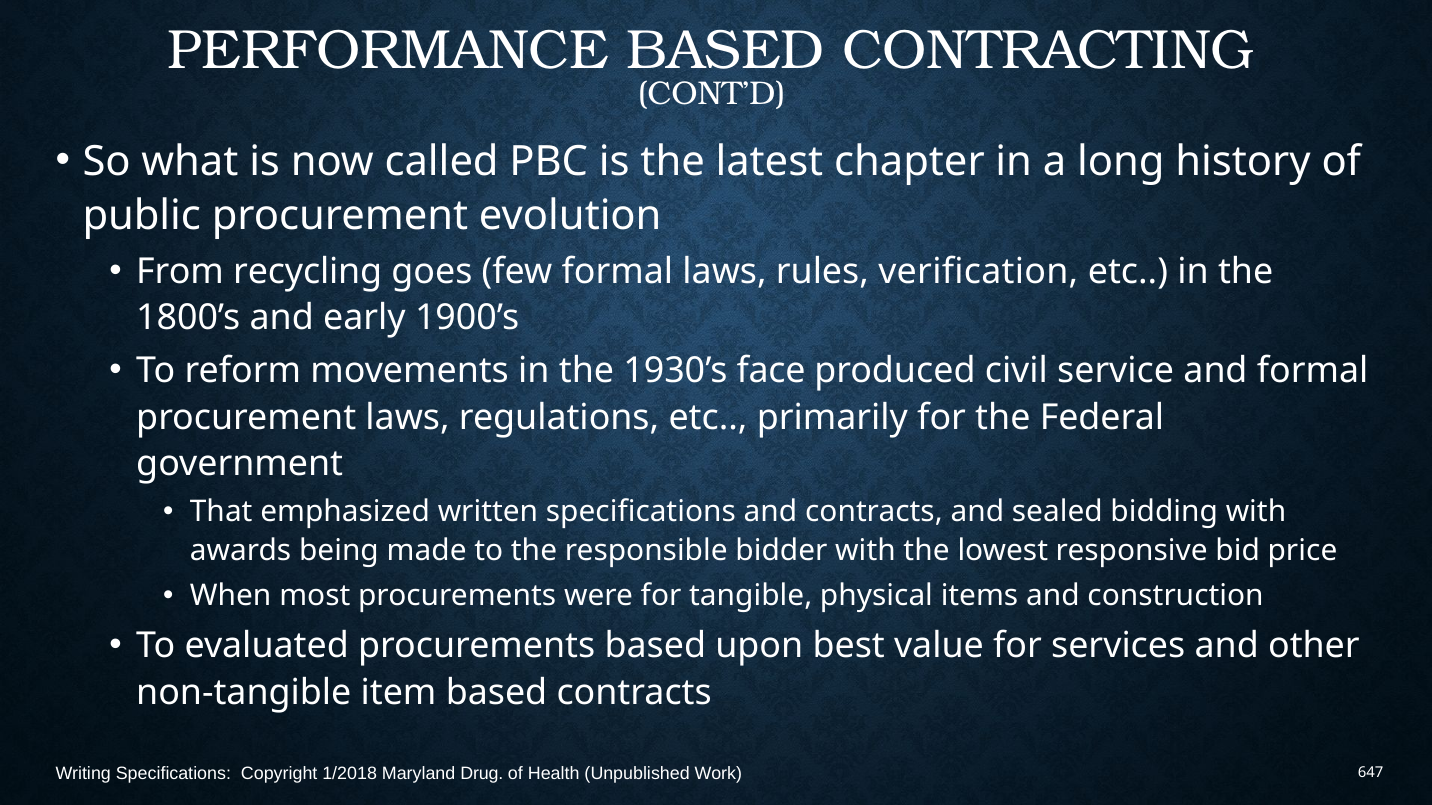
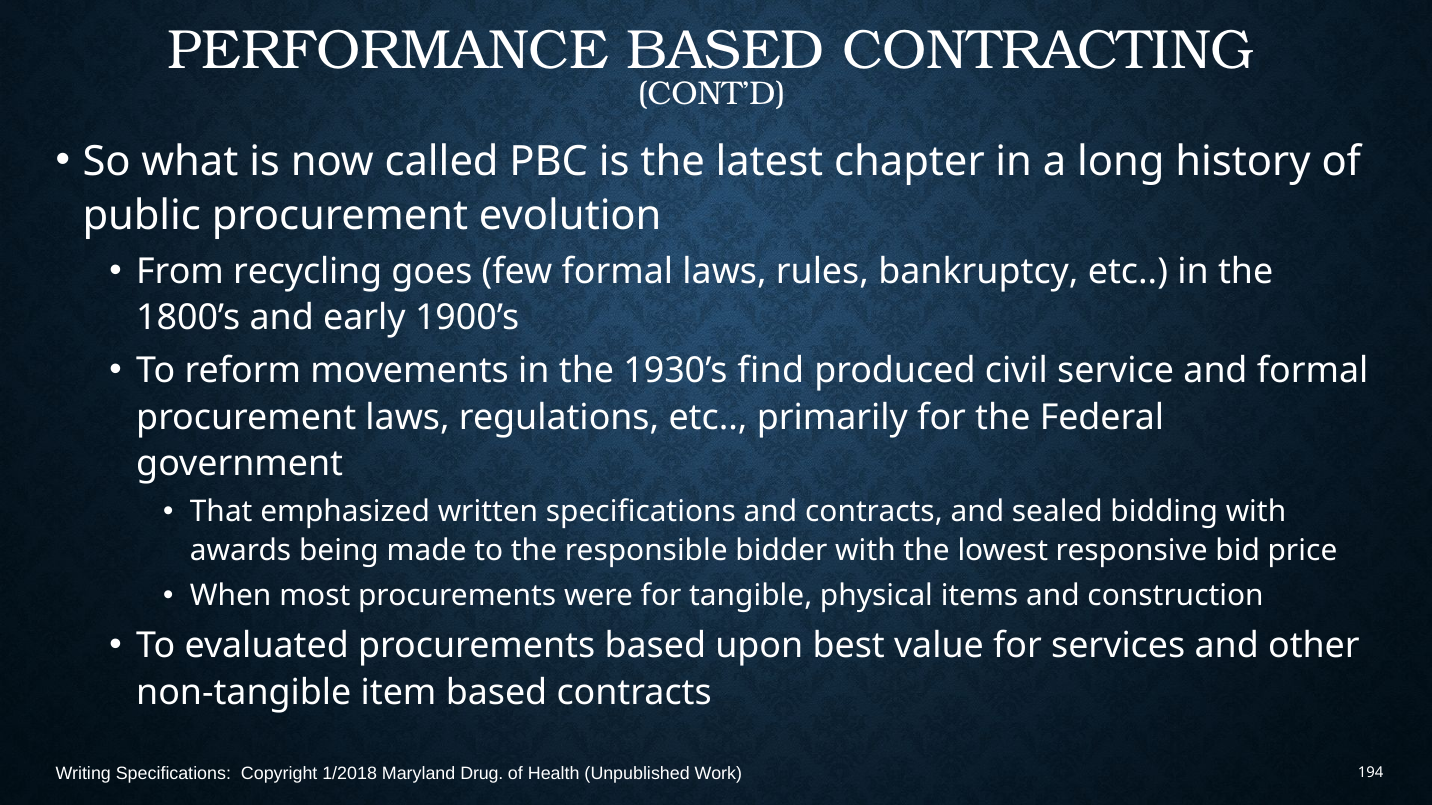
verification: verification -> bankruptcy (978, 272)
face: face -> find (771, 371)
647: 647 -> 194 (1371, 773)
